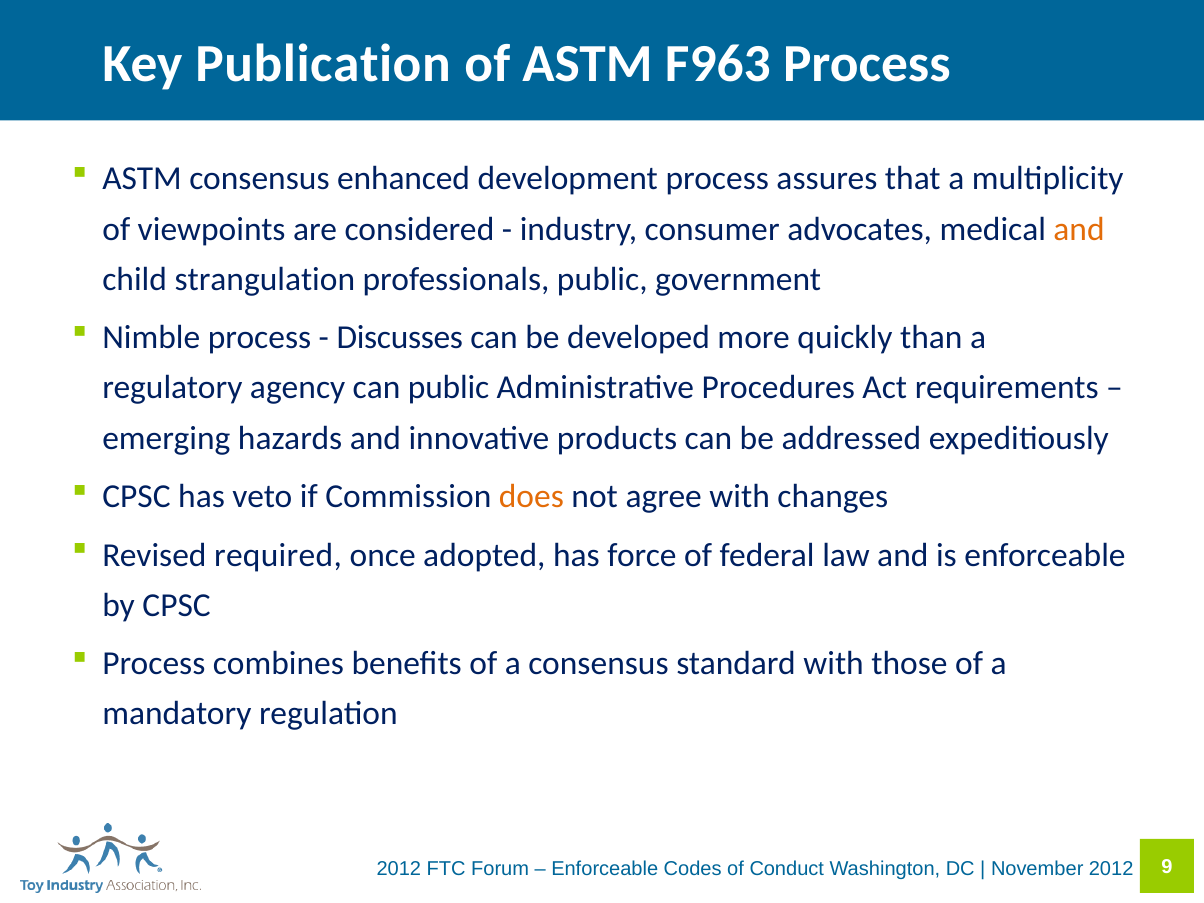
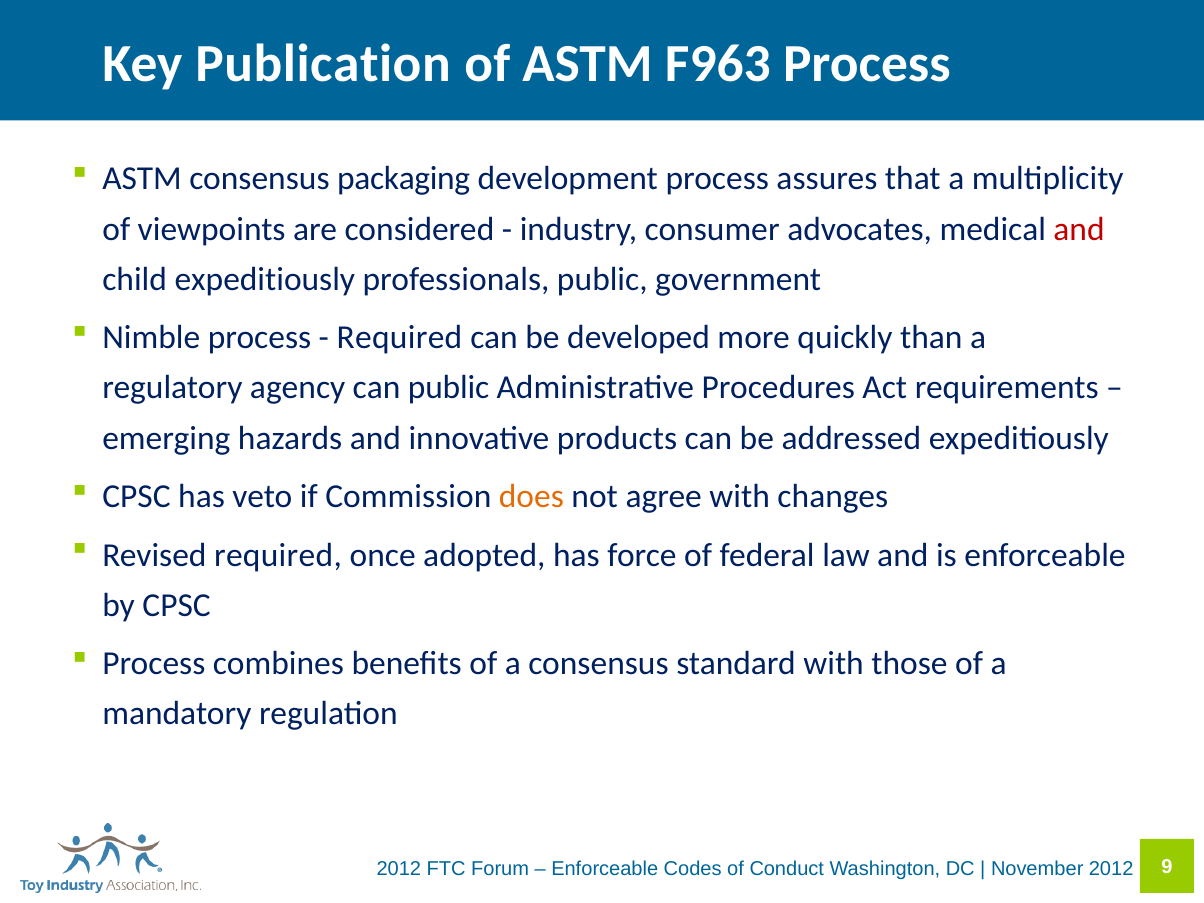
enhanced: enhanced -> packaging (404, 179)
and colour: orange -> red (1079, 229)
child strangulation: strangulation -> expeditiously (265, 279)
Discusses: Discusses -> Required (399, 338)
